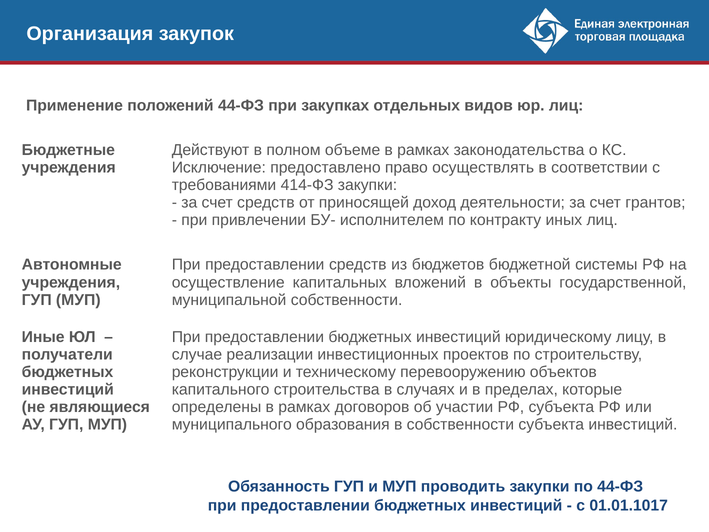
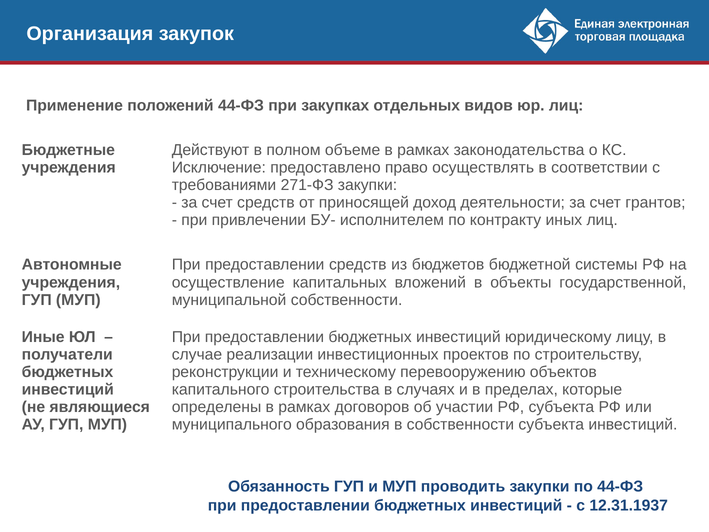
414-ФЗ: 414-ФЗ -> 271-ФЗ (307, 185)
01.01.1017: 01.01.1017 -> 12.31.1937 (629, 505)
